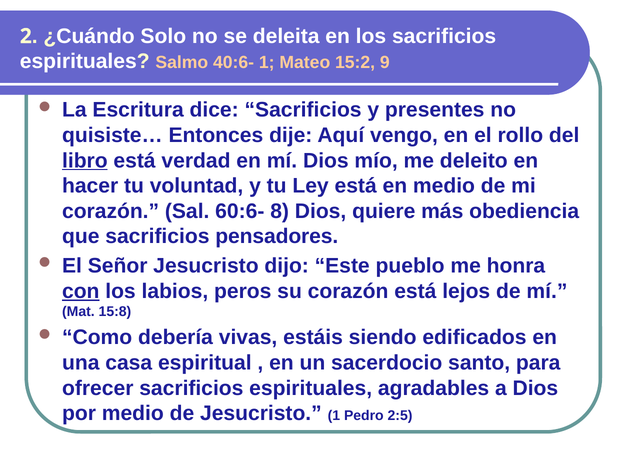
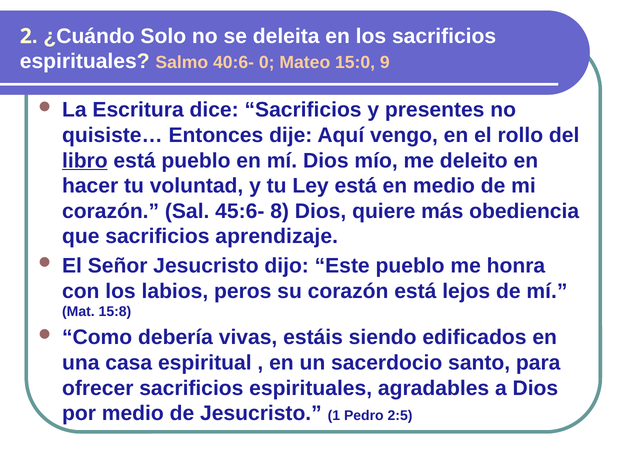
40:6- 1: 1 -> 0 (267, 63)
15:2: 15:2 -> 15:0 (355, 63)
está verdad: verdad -> pueblo (196, 161)
60:6-: 60:6- -> 45:6- (240, 211)
pensadores: pensadores -> aprendizaje (277, 236)
con underline: present -> none (81, 291)
